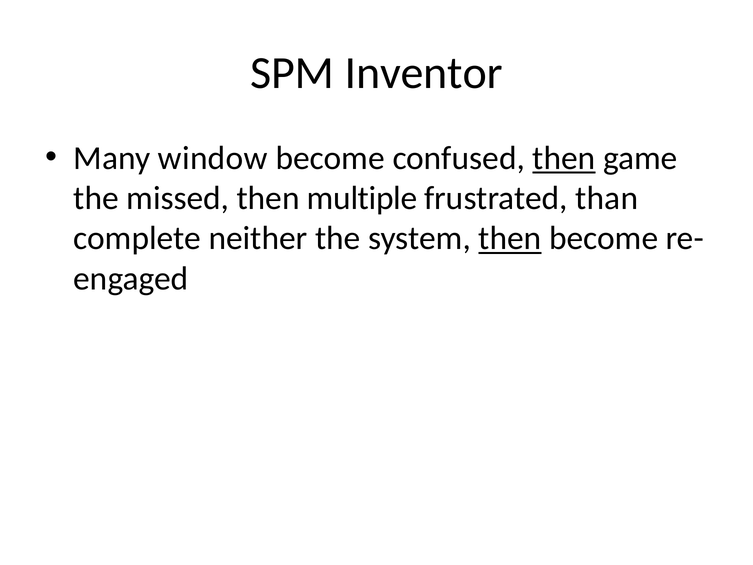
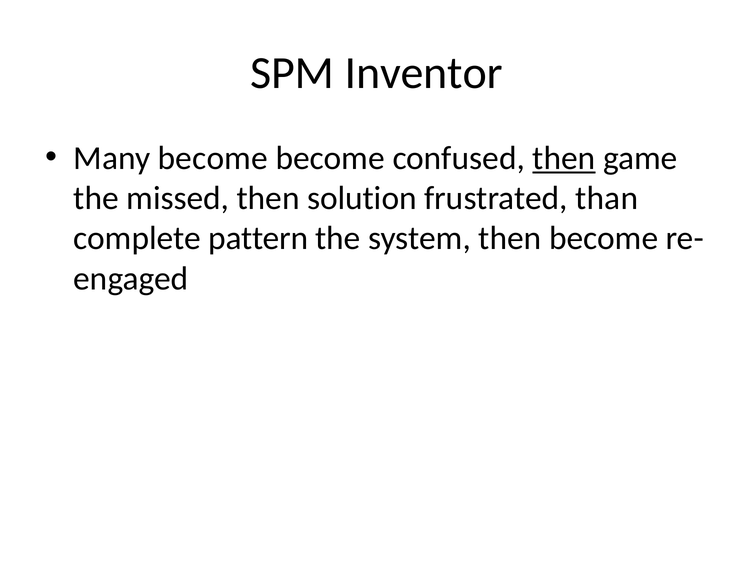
Many window: window -> become (213, 158)
multiple: multiple -> solution (362, 198)
neither: neither -> pattern (258, 238)
then underline: present -> none (510, 238)
